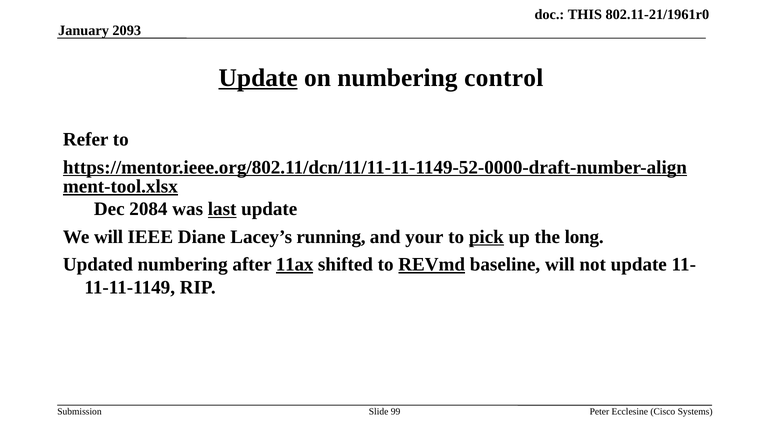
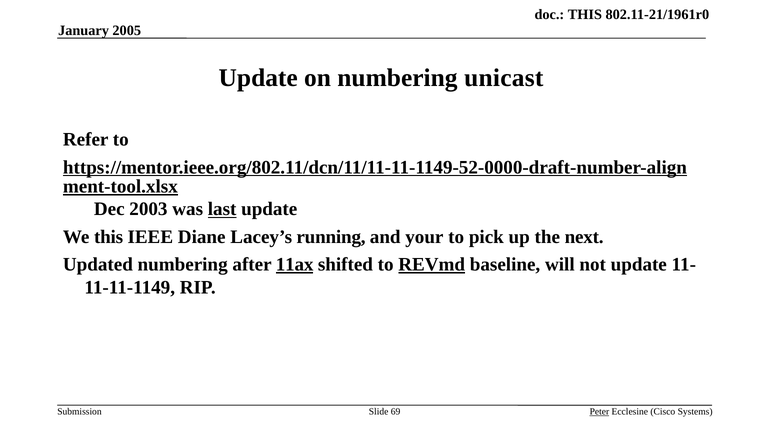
2093: 2093 -> 2005 (127, 30)
Update underline: present -> none (258, 78)
control: control -> unicast (504, 78)
2084: 2084 -> 2003 (148, 209)
We will: will -> this (109, 237)
pick underline: present -> none (486, 237)
long: long -> next (584, 237)
99: 99 -> 69 (396, 412)
Peter underline: none -> present (599, 412)
